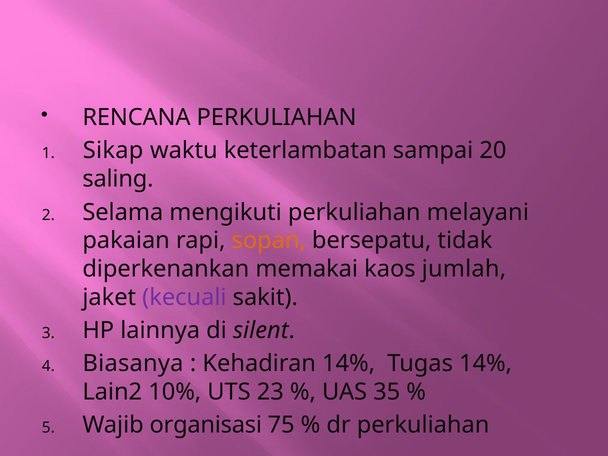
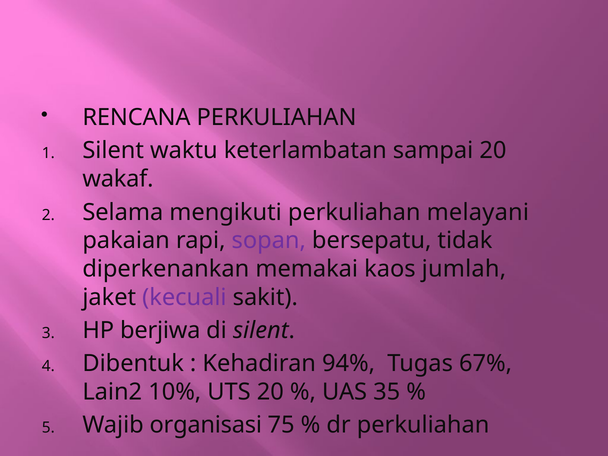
Sikap: Sikap -> Silent (113, 151)
saling: saling -> wakaf (118, 179)
sopan colour: orange -> purple (269, 241)
lainnya: lainnya -> berjiwa (160, 330)
Biasanya: Biasanya -> Dibentuk (133, 364)
Kehadiran 14%: 14% -> 94% (349, 364)
Tugas 14%: 14% -> 67% (486, 364)
UTS 23: 23 -> 20 (270, 392)
